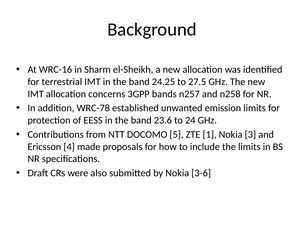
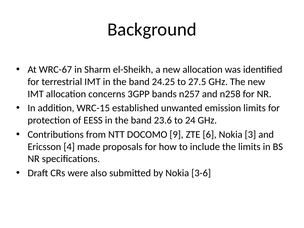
WRC-16: WRC-16 -> WRC-67 (55, 70)
WRC-78: WRC-78 -> WRC-15 (93, 108)
5: 5 -> 9 (176, 134)
1: 1 -> 6 (210, 134)
